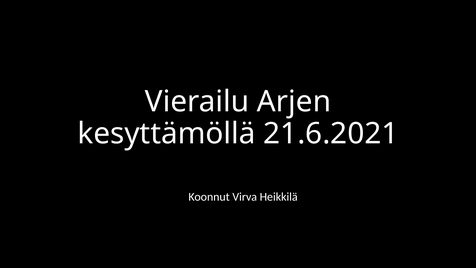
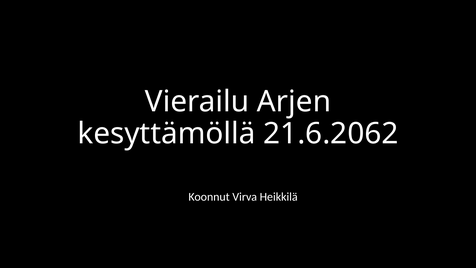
21.6.2021: 21.6.2021 -> 21.6.2062 (331, 134)
